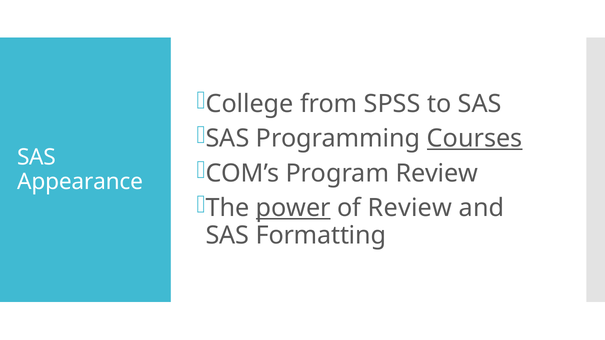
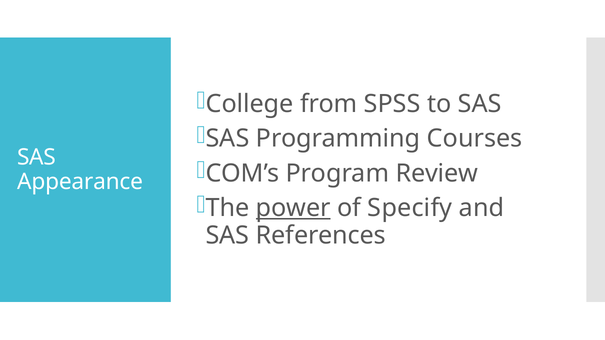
Courses underline: present -> none (475, 139)
of Review: Review -> Specify (410, 208)
Formatting: Formatting -> References (321, 235)
